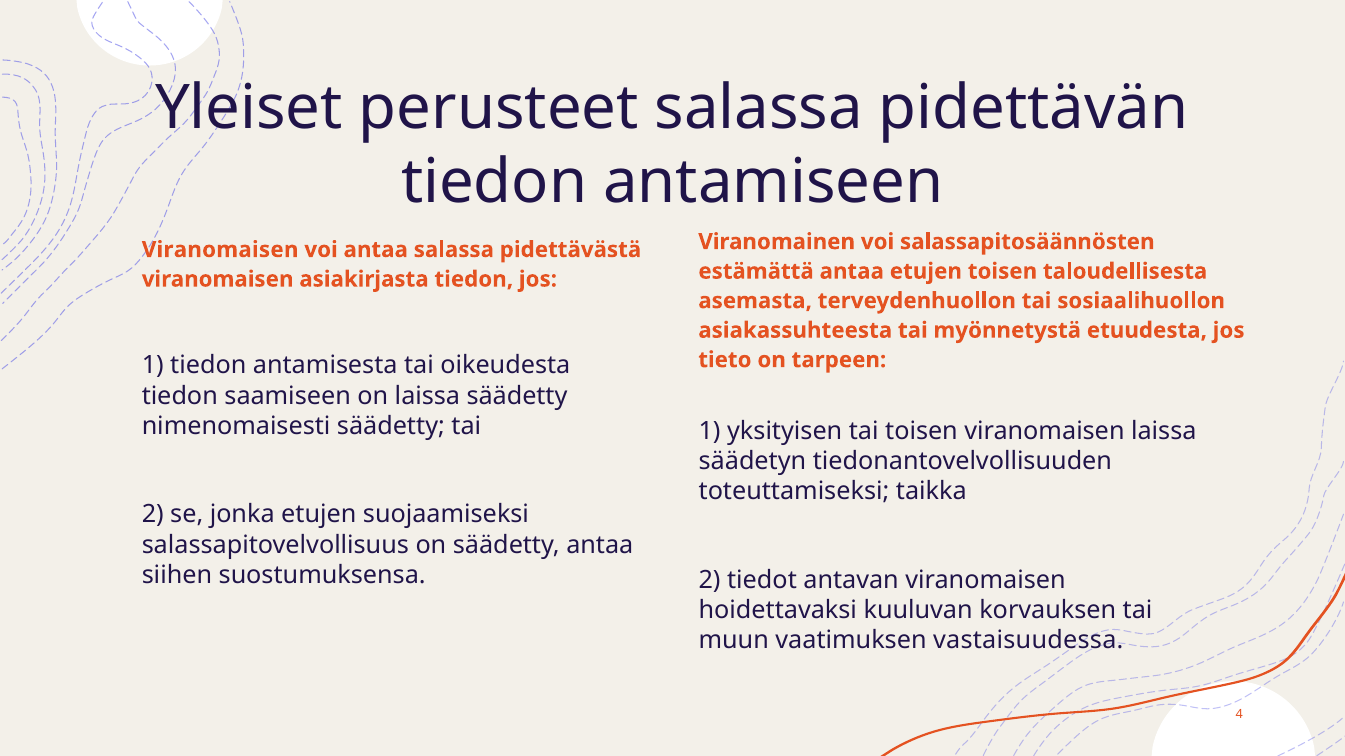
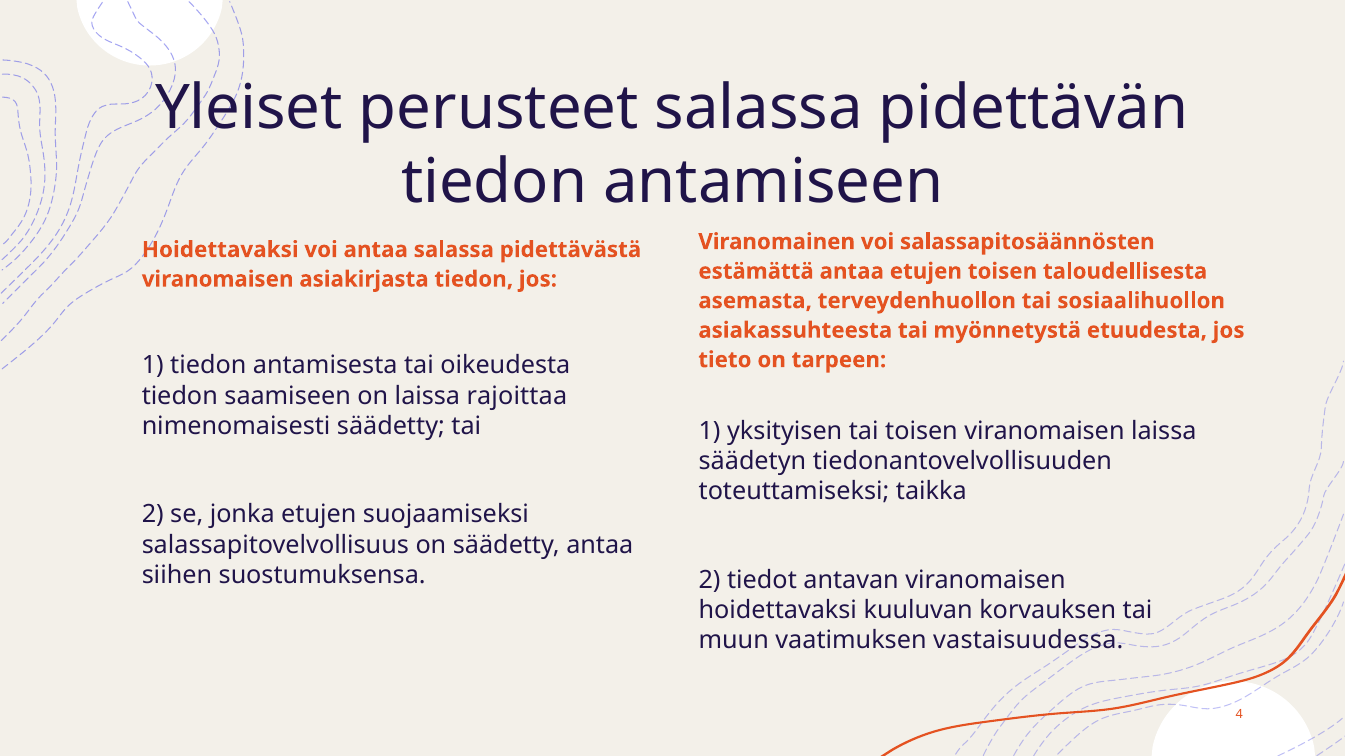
Viranomaisen: Viranomaisen -> Hoidettavaksi (220, 250)
laissa säädetty: säädetty -> rajoittaa (517, 396)
